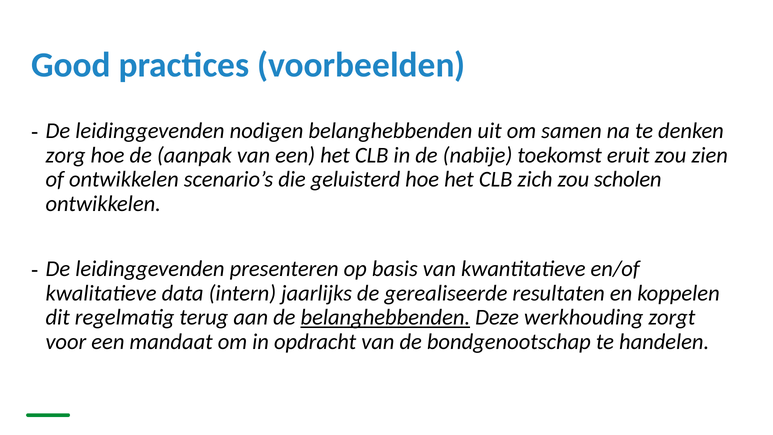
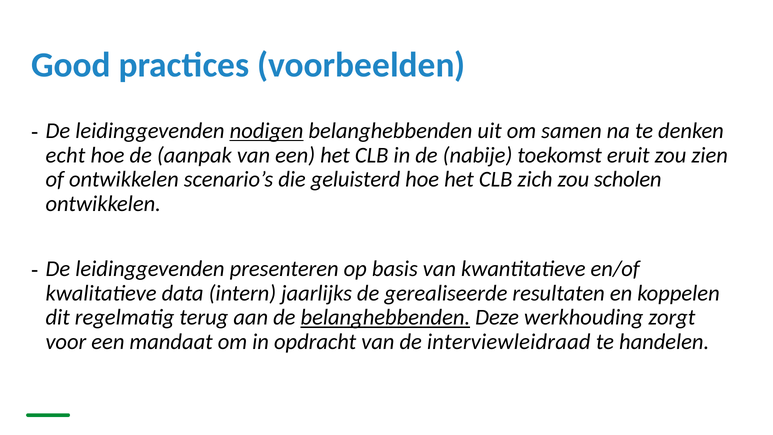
nodigen underline: none -> present (267, 131)
zorg: zorg -> echt (65, 155)
bondgenootschap: bondgenootschap -> interviewleidraad (509, 342)
